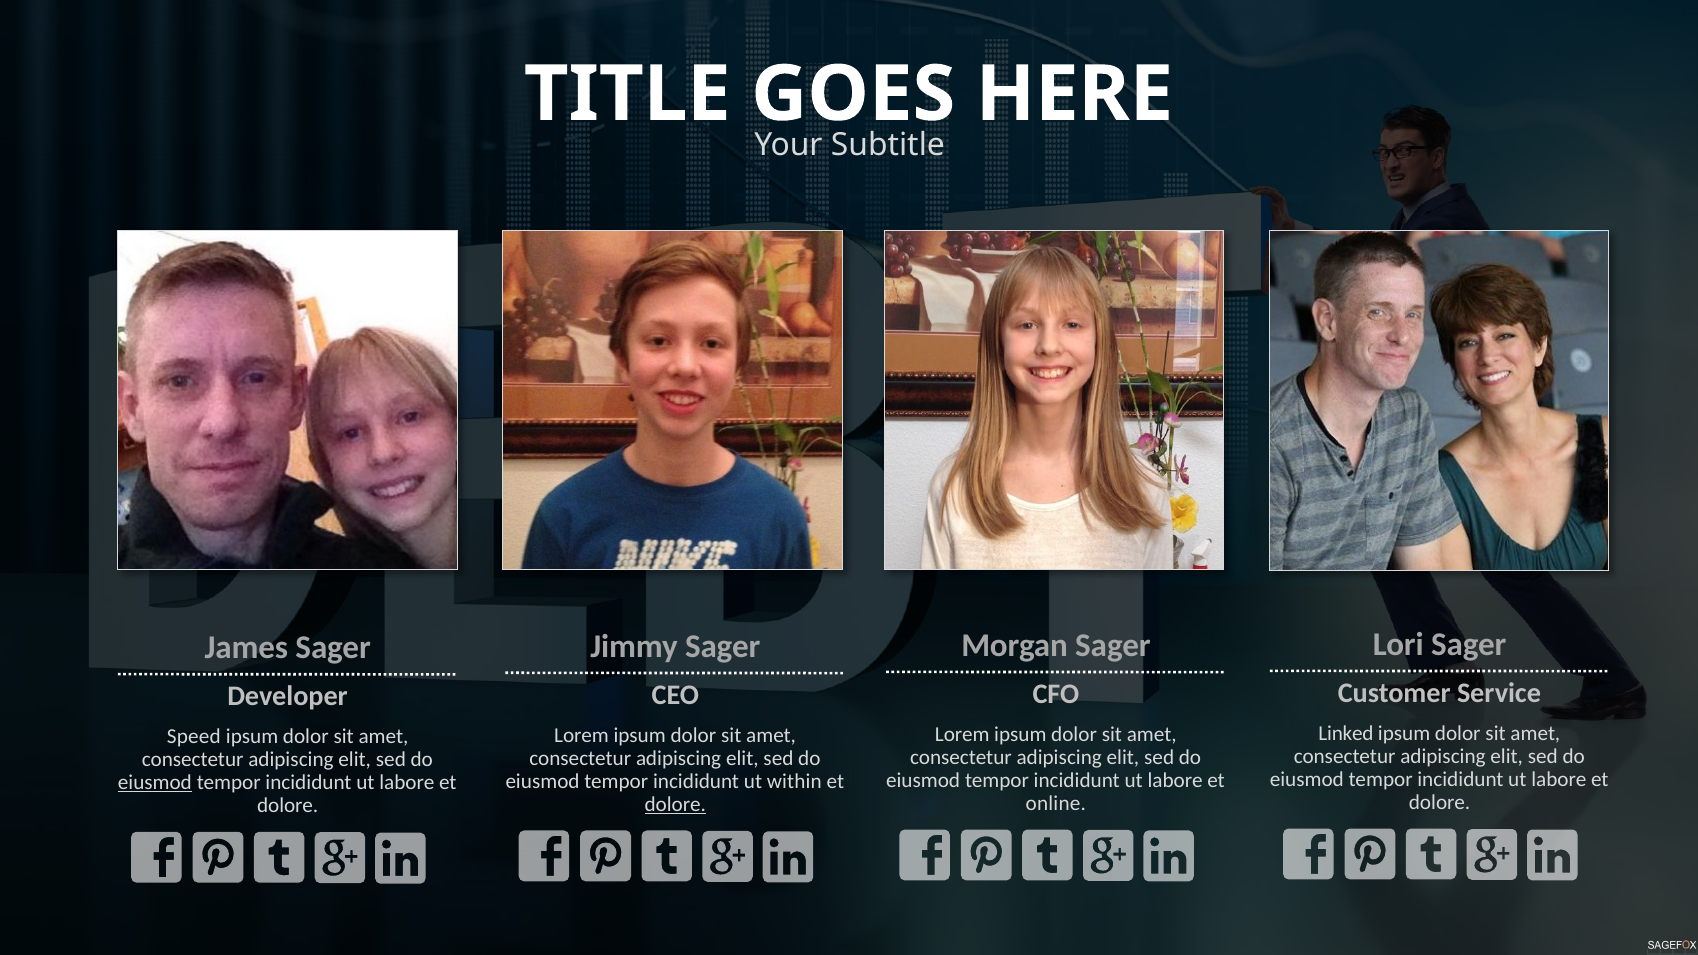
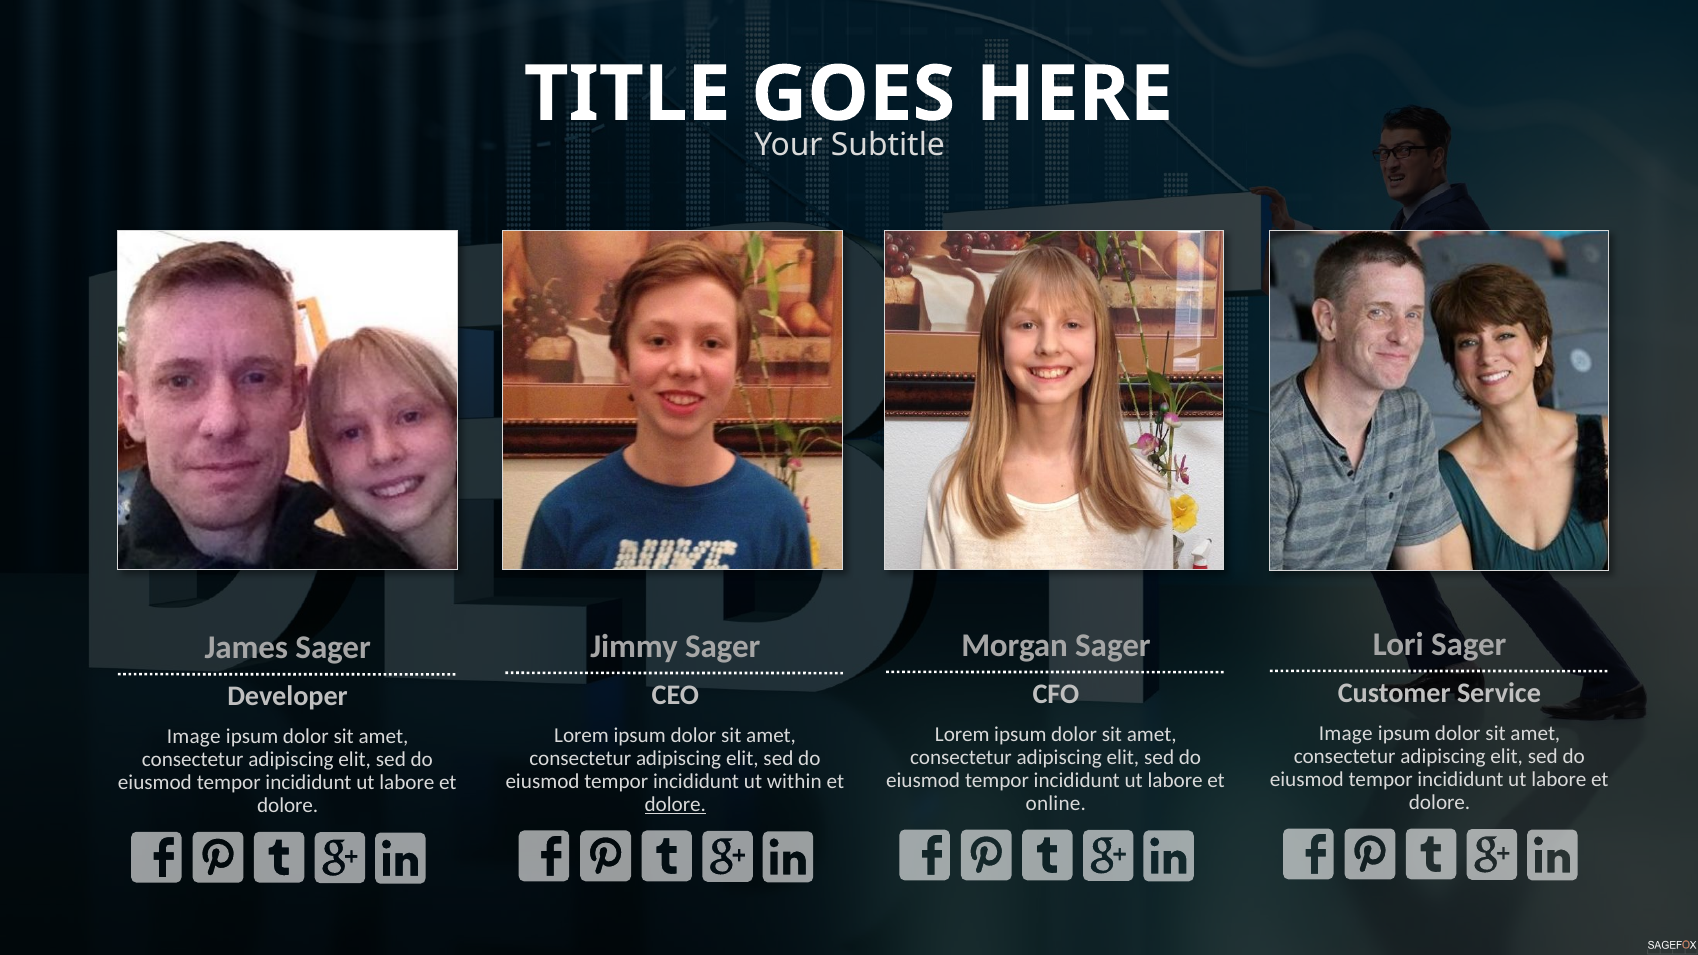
Linked: Linked -> Image (1346, 733)
Speed: Speed -> Image (194, 737)
eiusmod underline: present -> none (155, 783)
